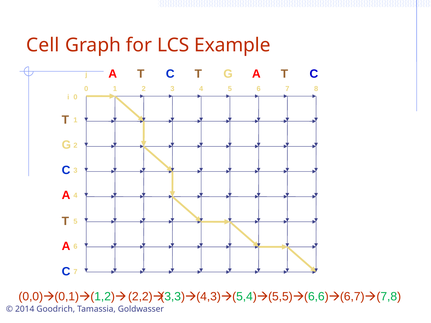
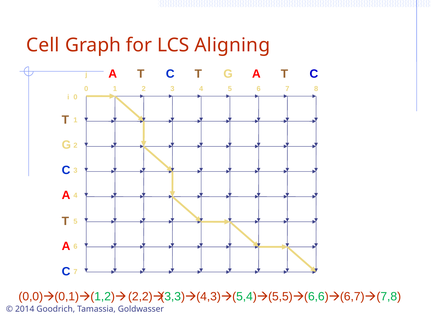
Example: Example -> Aligning (232, 45)
